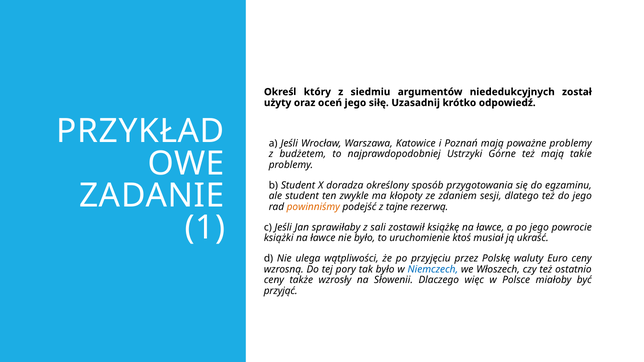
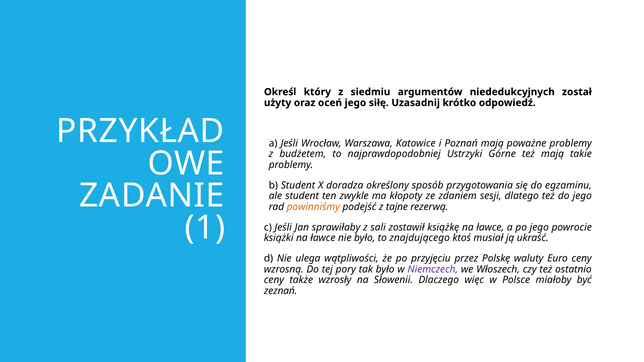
uruchomienie: uruchomienie -> znajdującego (420, 238)
Niemczech colour: blue -> purple (433, 269)
przyjąć: przyjąć -> zeznań (281, 291)
